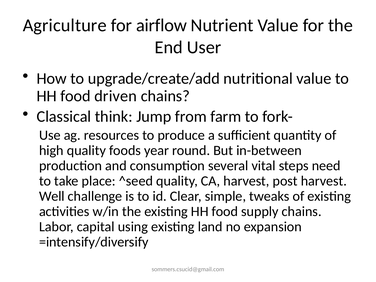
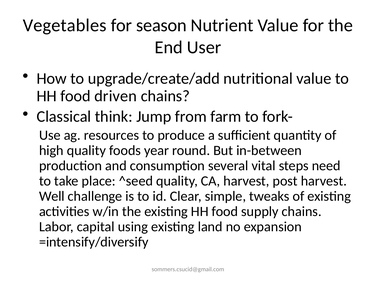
Agriculture: Agriculture -> Vegetables (65, 25)
airflow: airflow -> season (161, 25)
